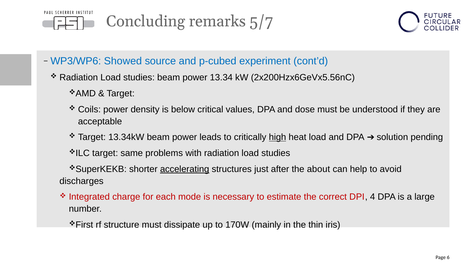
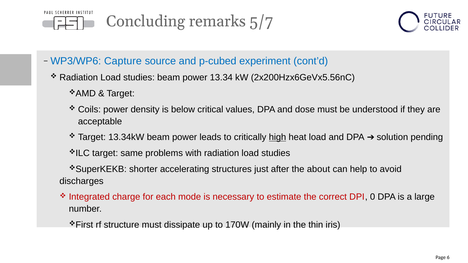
Showed: Showed -> Capture (123, 61)
accelerating underline: present -> none (185, 169)
4: 4 -> 0 (373, 197)
